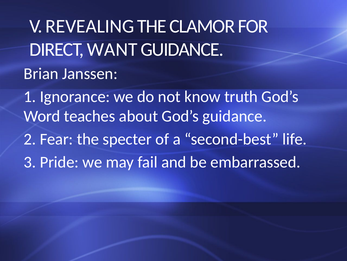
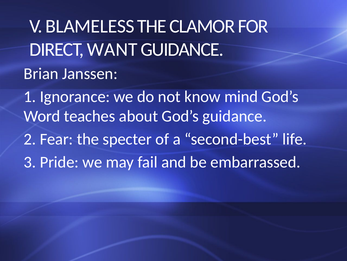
REVEALING: REVEALING -> BLAMELESS (90, 26)
truth: truth -> mind (241, 96)
